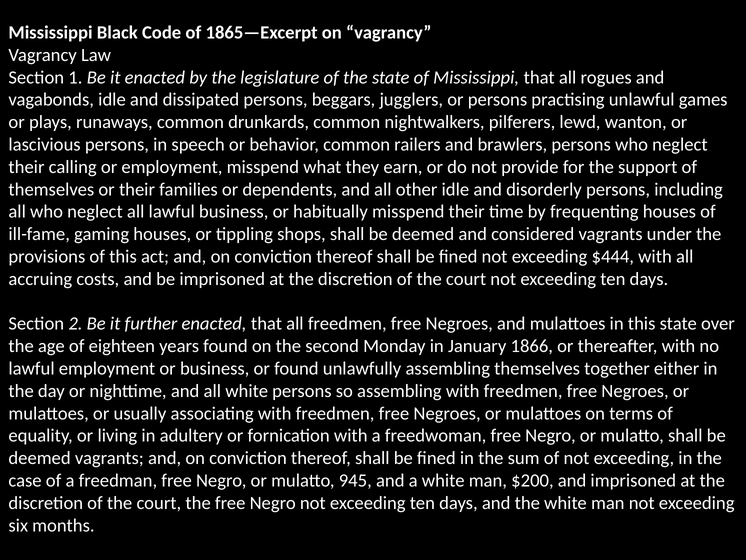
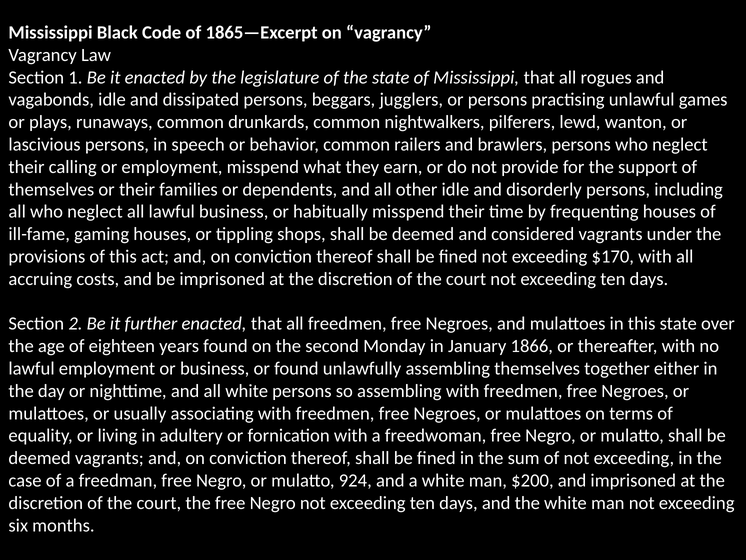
$444: $444 -> $170 (613, 256)
945: 945 -> 924 (355, 480)
